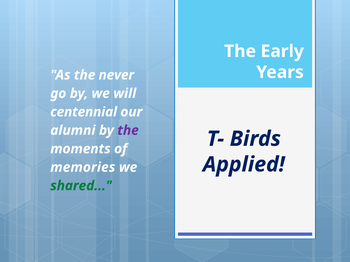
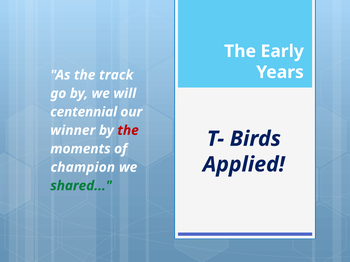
never: never -> track (116, 75)
alumni: alumni -> winner (73, 131)
the colour: purple -> red (128, 131)
memories: memories -> champion (83, 168)
